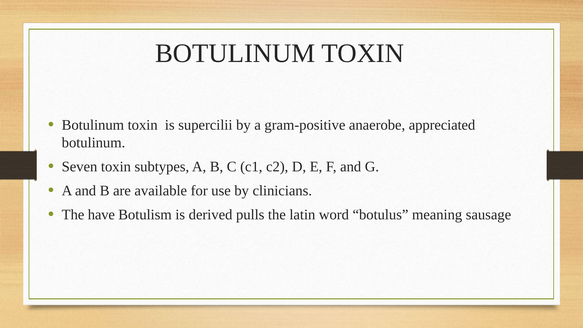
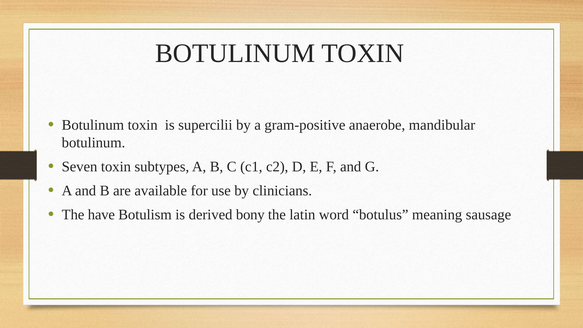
appreciated: appreciated -> mandibular (442, 125)
pulls: pulls -> bony (250, 215)
